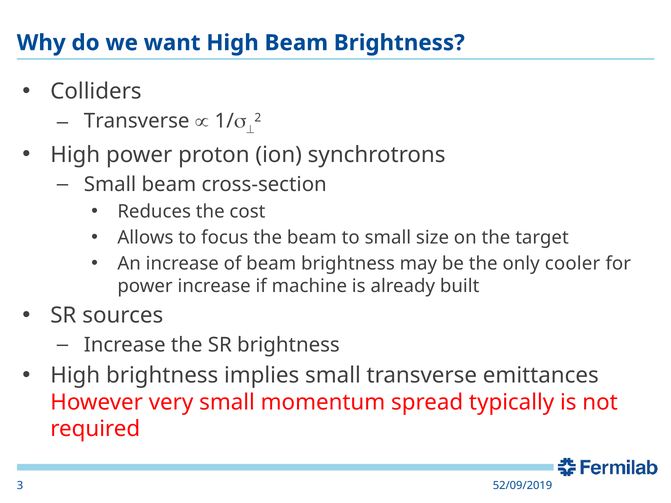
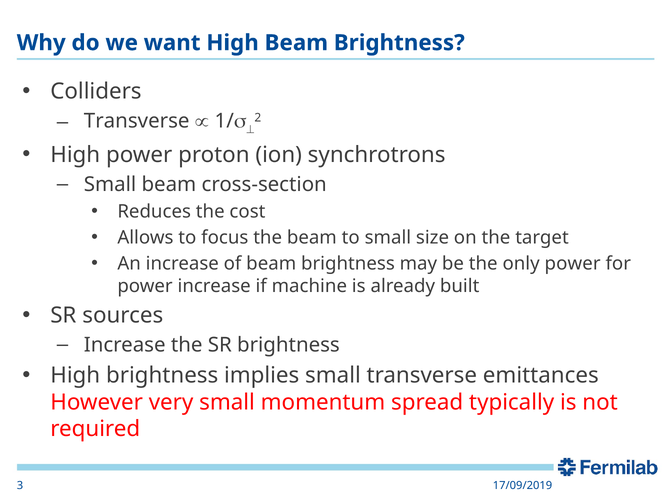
only cooler: cooler -> power (573, 264)
52/09/2019: 52/09/2019 -> 17/09/2019 (523, 486)
